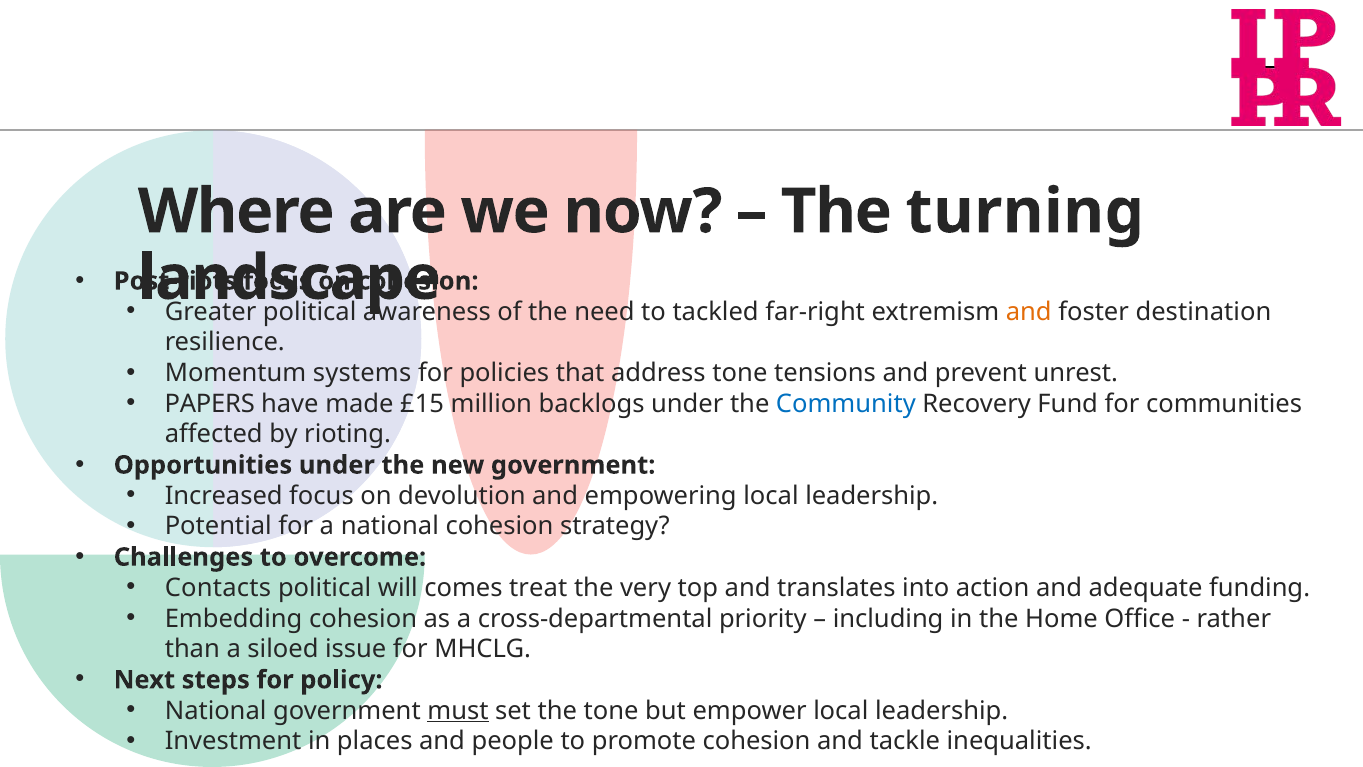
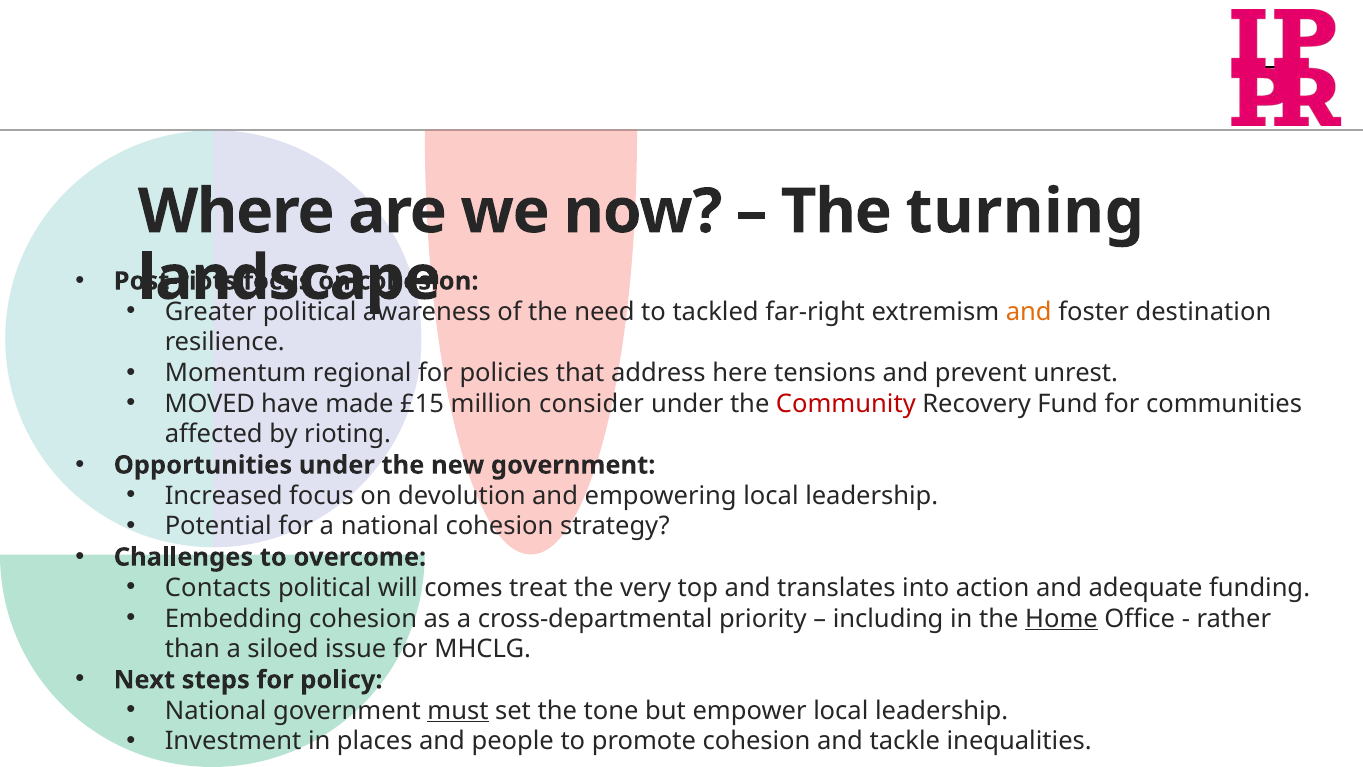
systems: systems -> regional (362, 373)
address tone: tone -> here (740, 373)
PAPERS: PAPERS -> MOVED (210, 404)
backlogs: backlogs -> consider (591, 404)
Community colour: blue -> red (846, 404)
Home underline: none -> present (1062, 618)
